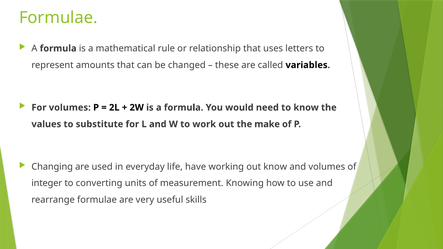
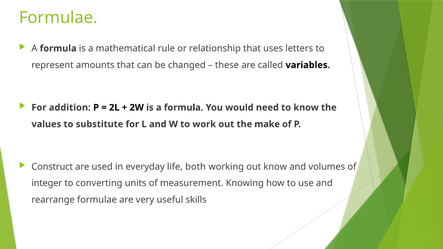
For volumes: volumes -> addition (70, 108)
Changing: Changing -> Construct (52, 167)
have: have -> both (196, 167)
